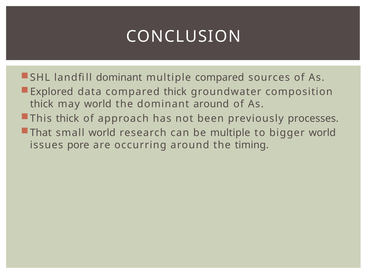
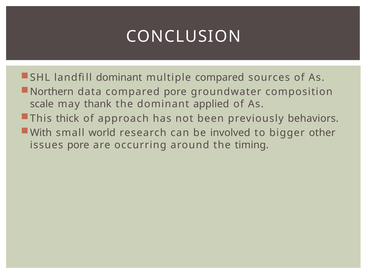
Explored: Explored -> Northern (52, 92)
compared thick: thick -> pore (175, 92)
thick: thick -> scale (42, 104)
may world: world -> thank (98, 104)
dominant around: around -> applied (211, 104)
processes: processes -> behaviors (313, 119)
That: That -> With (41, 133)
be multiple: multiple -> involved (230, 133)
bigger world: world -> other (322, 133)
